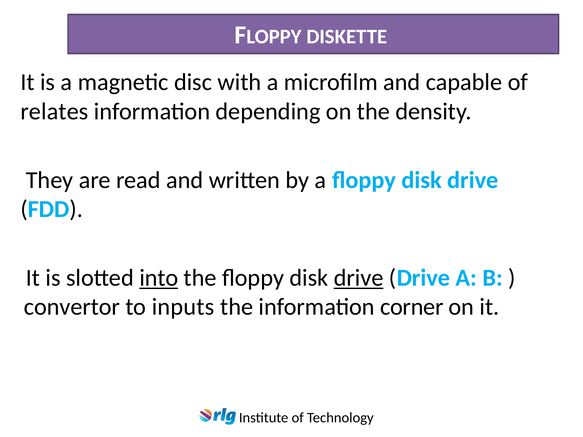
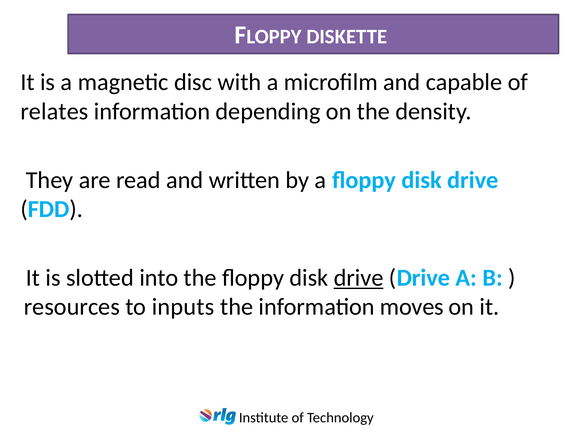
into underline: present -> none (159, 278)
convertor: convertor -> resources (72, 307)
corner: corner -> moves (412, 307)
